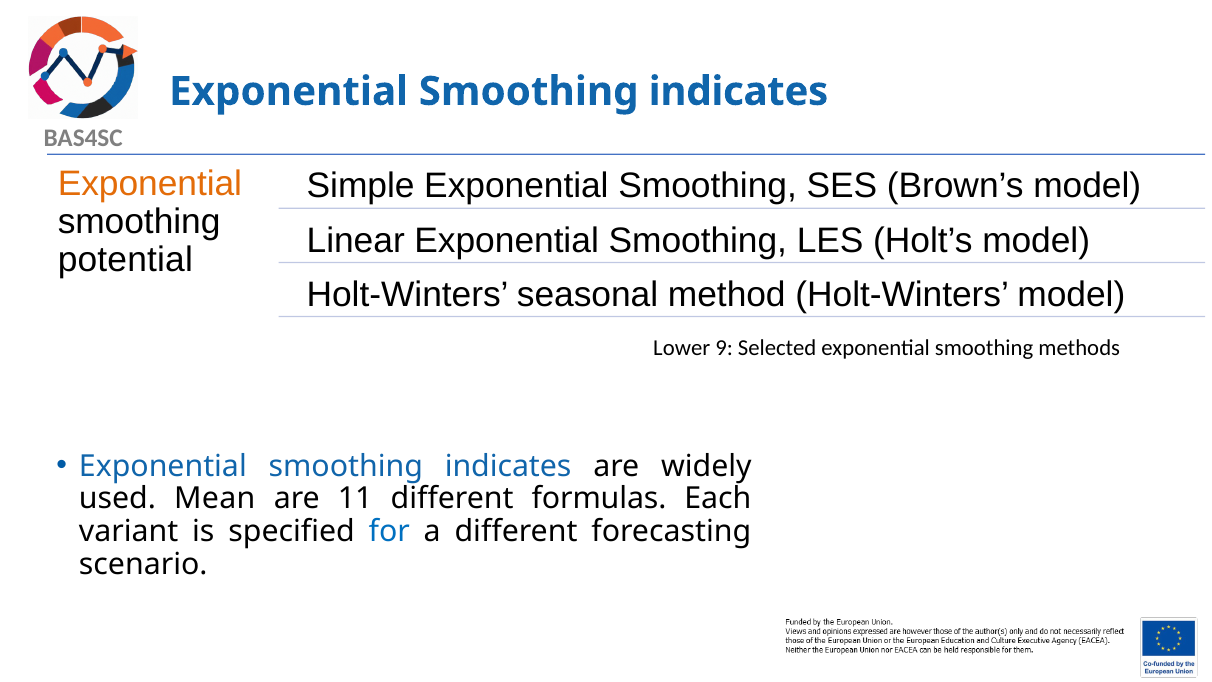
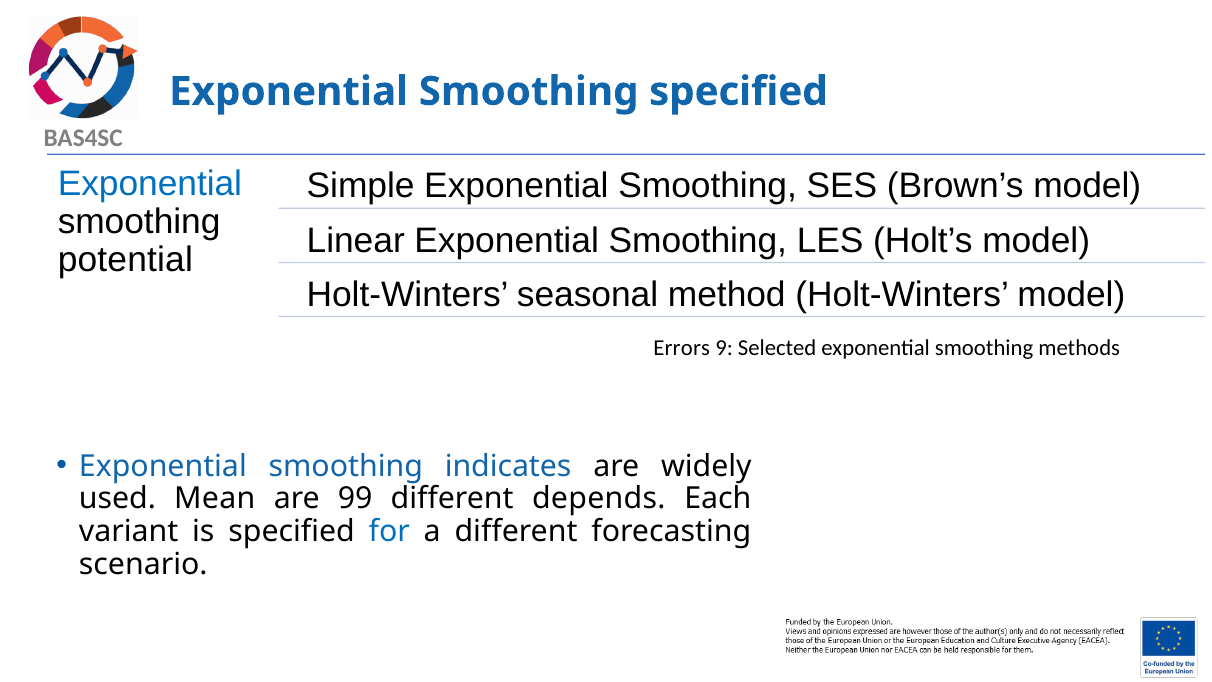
indicates: indicates -> specified (738, 92)
Exponential colour: orange -> blue (150, 184)
Lower: Lower -> Errors (682, 348)
11: 11 -> 99 (355, 499)
formulas: formulas -> depends (599, 499)
